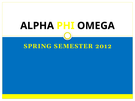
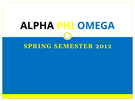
OMEGA colour: black -> blue (96, 26)
